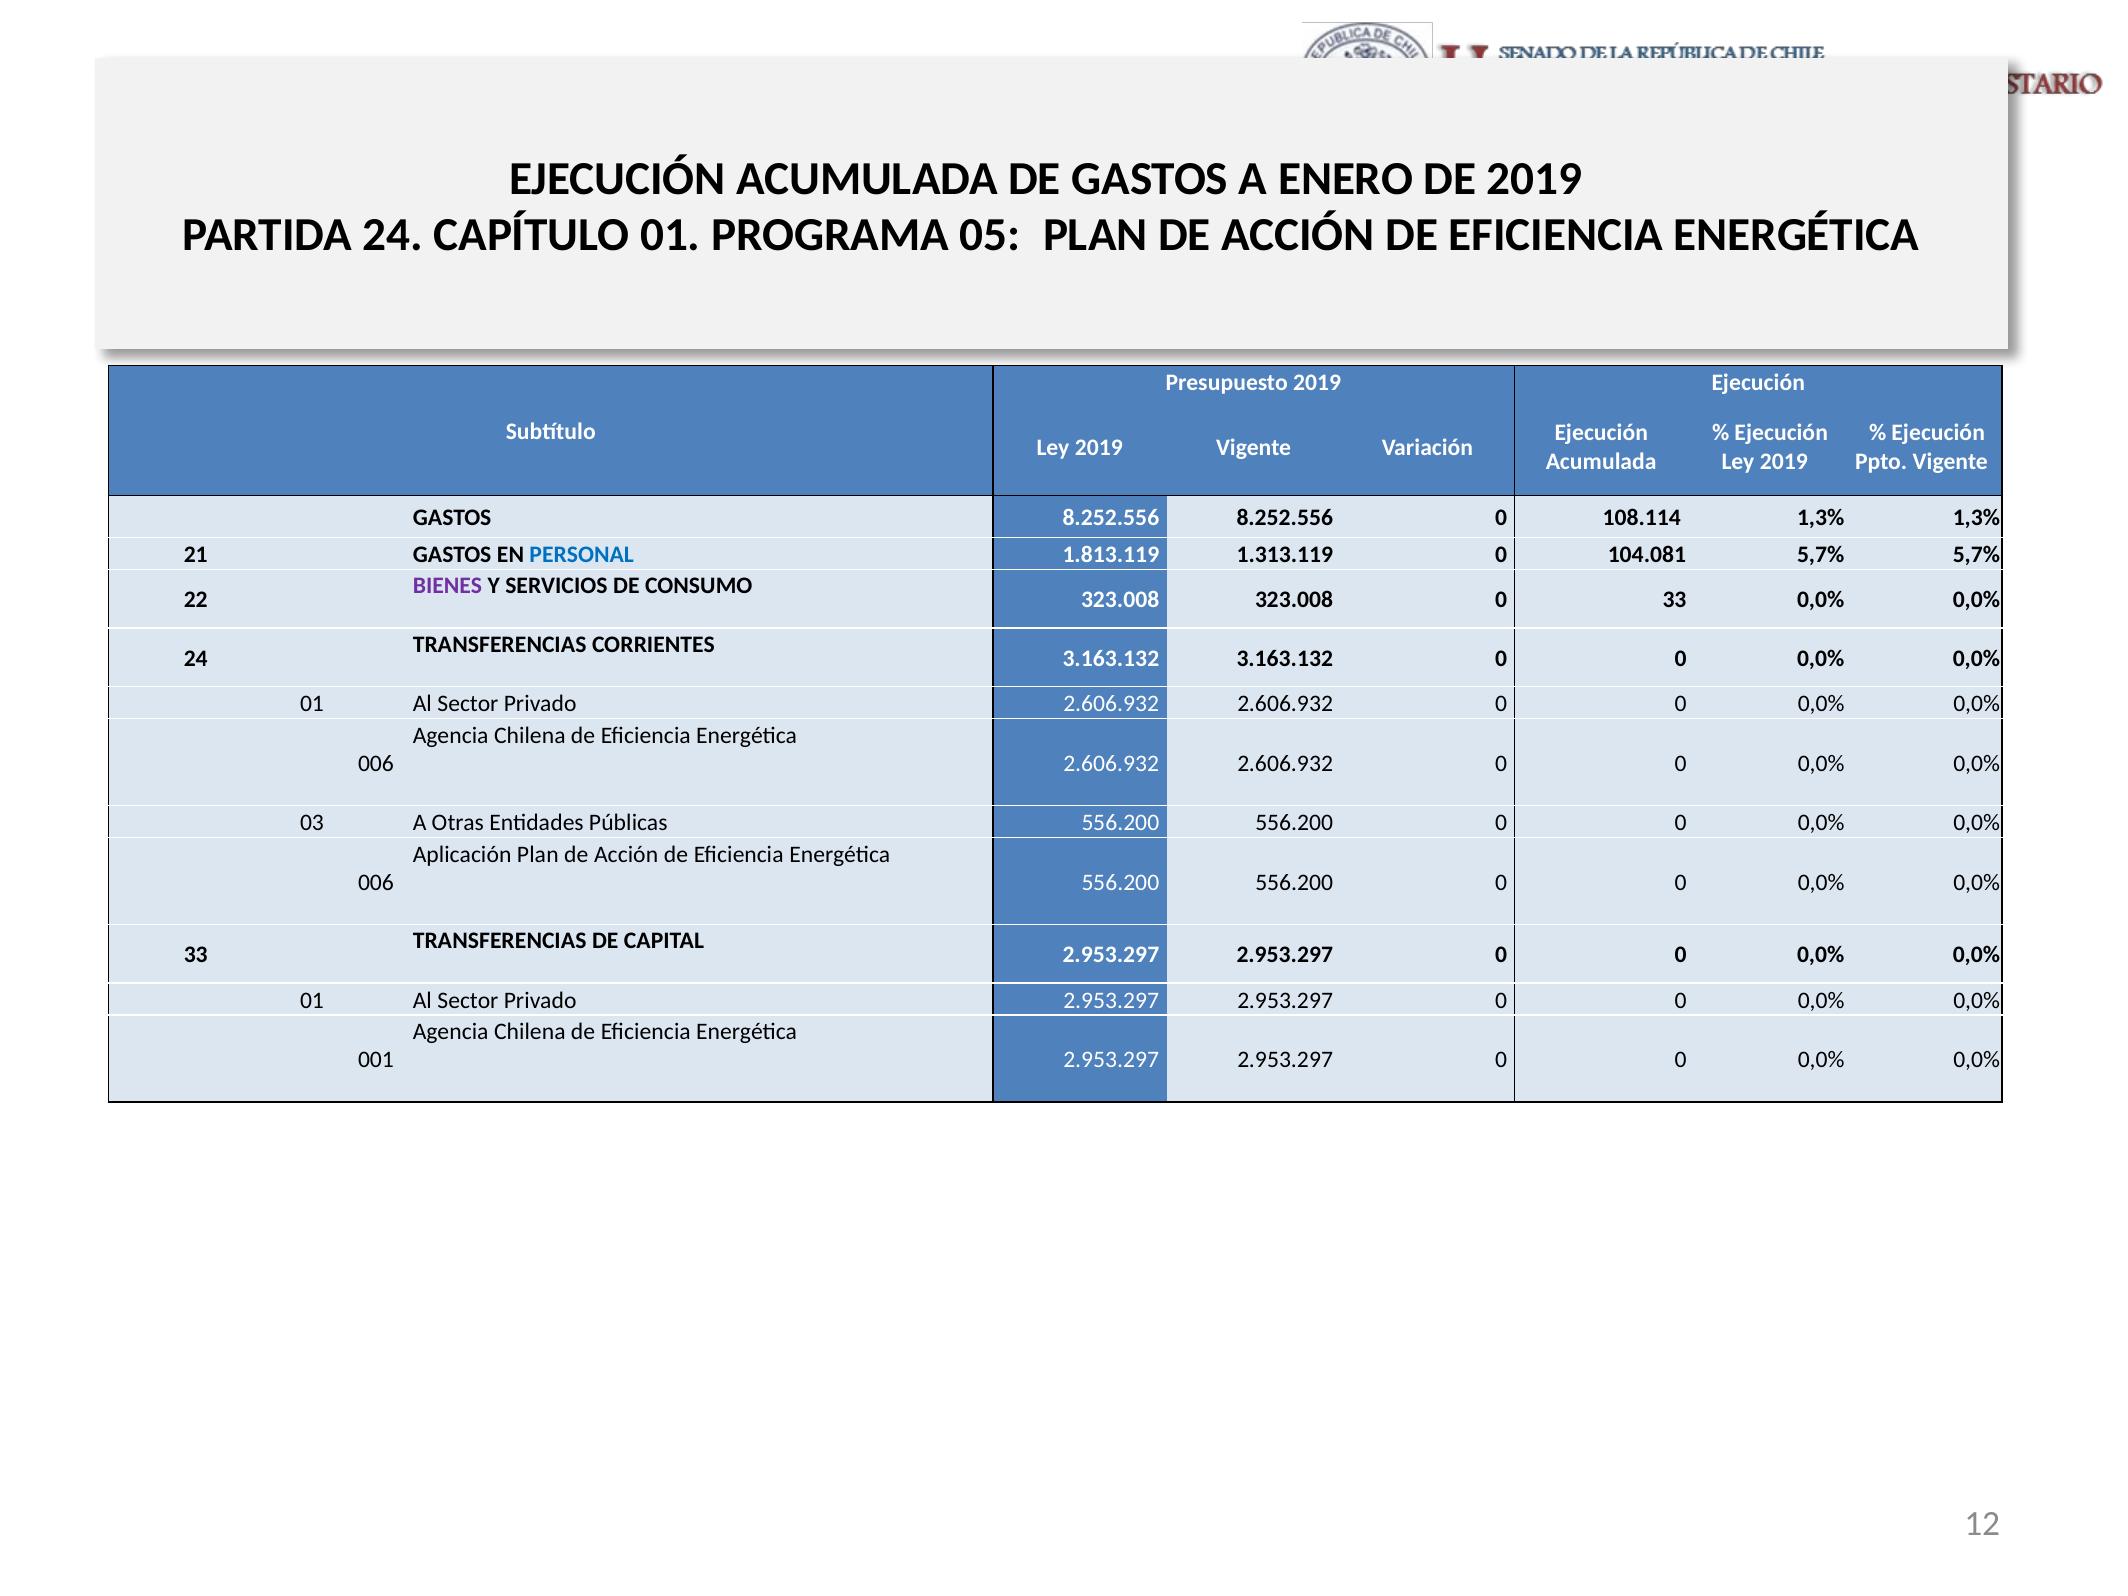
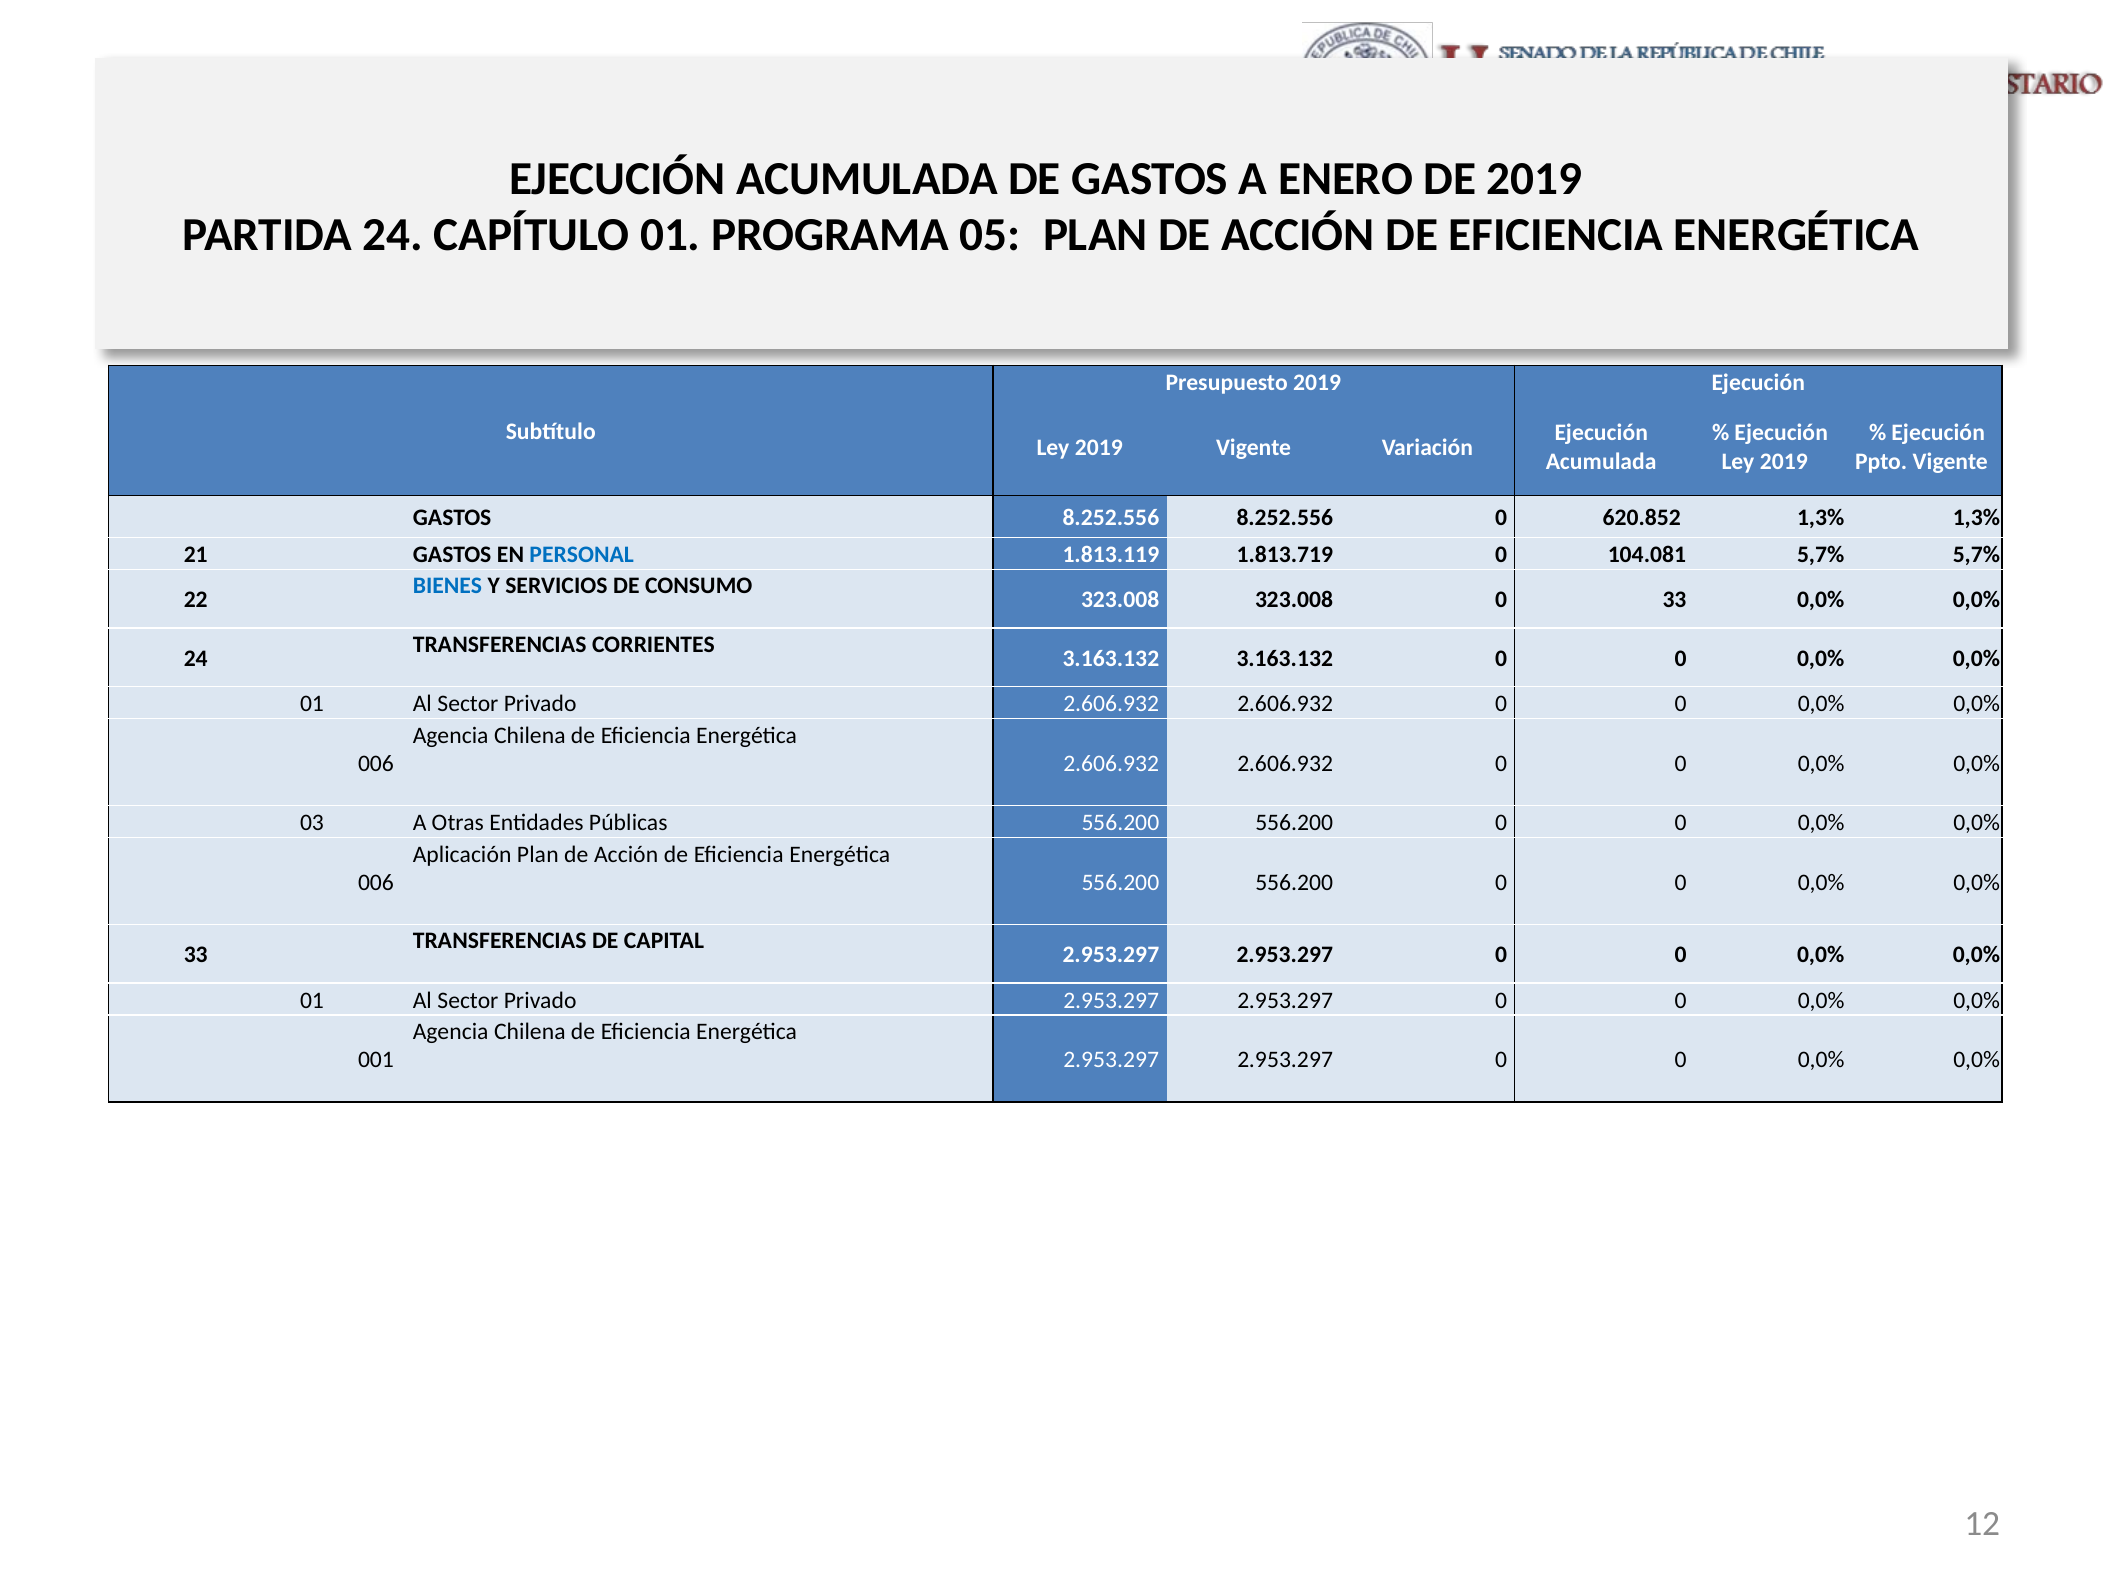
108.114: 108.114 -> 620.852 (1642, 517)
1.313.119: 1.313.119 -> 1.813.719 (1285, 555)
BIENES colour: purple -> blue (448, 586)
